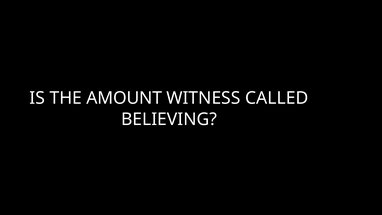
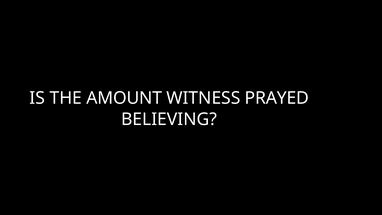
CALLED: CALLED -> PRAYED (277, 98)
